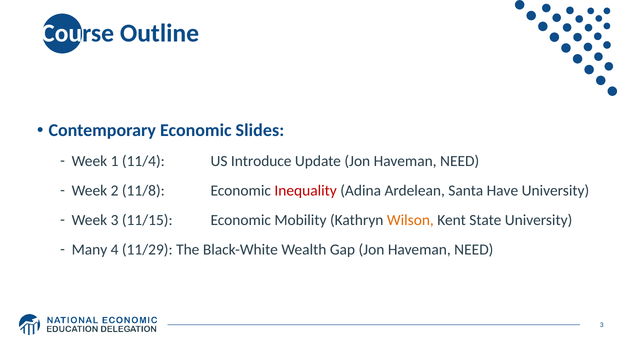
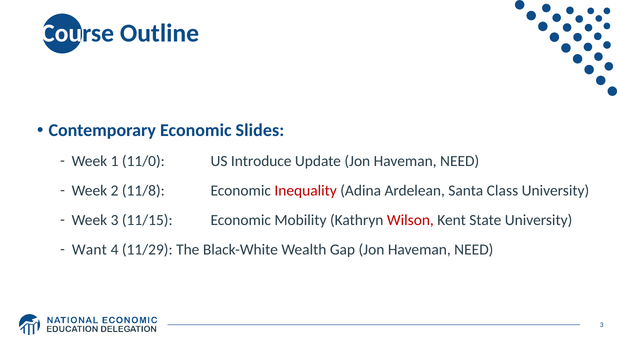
11/4: 11/4 -> 11/0 (143, 161)
Have: Have -> Class (502, 191)
Wilson colour: orange -> red (410, 220)
Many: Many -> Want (89, 250)
